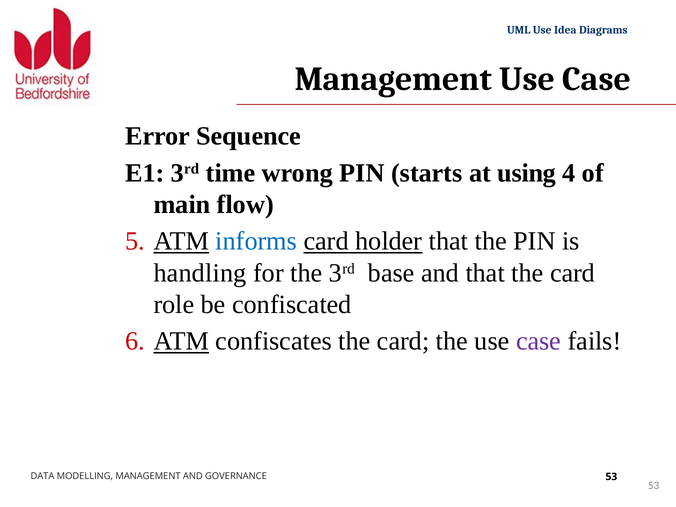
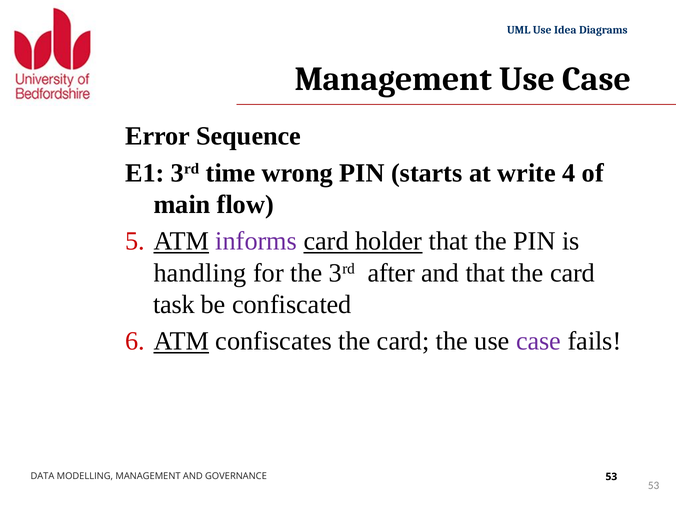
using: using -> write (527, 173)
informs colour: blue -> purple (256, 241)
base: base -> after (391, 273)
role: role -> task (174, 304)
